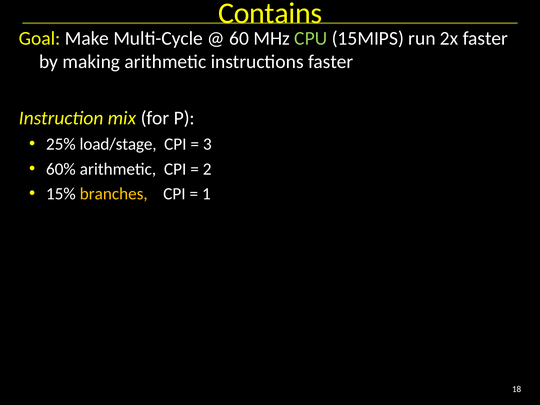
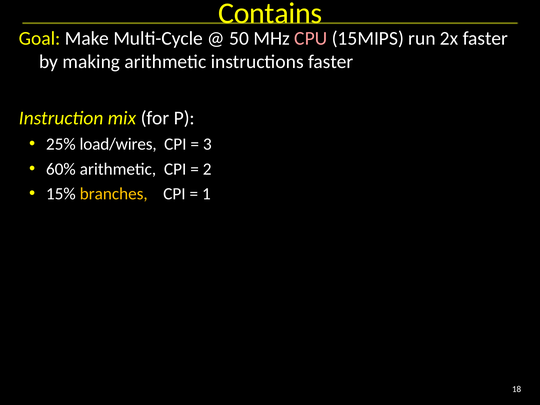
60: 60 -> 50 (239, 38)
CPU colour: light green -> pink (311, 38)
load/stage: load/stage -> load/wires (118, 144)
